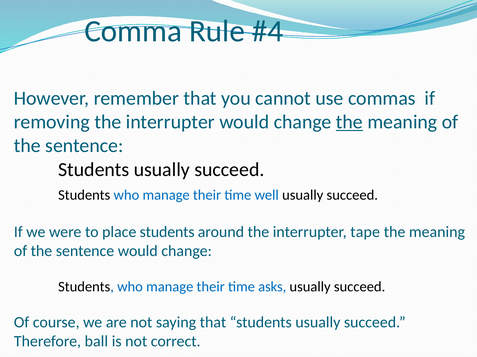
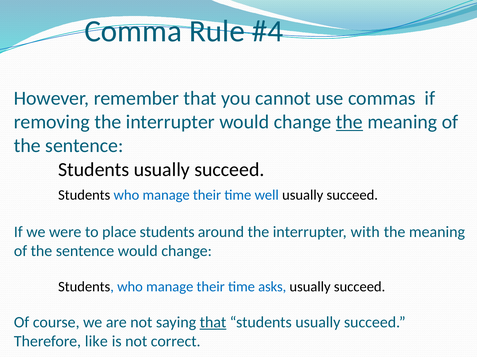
tape: tape -> with (365, 232)
that underline: none -> present (213, 323)
ball: ball -> like (96, 342)
